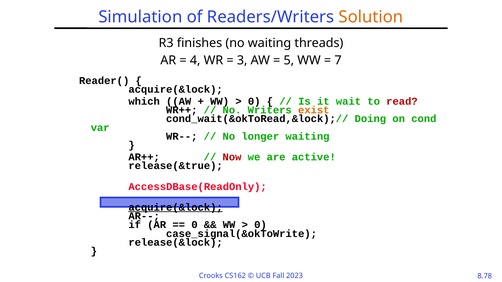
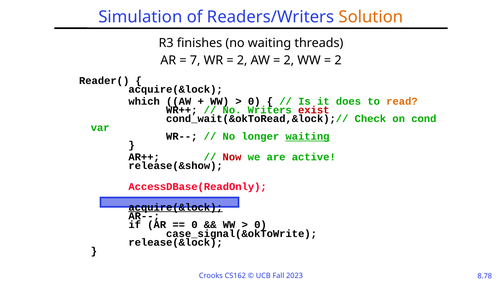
4: 4 -> 7 (195, 60)
3: 3 -> 2 (242, 60)
5: 5 -> 2 (289, 60)
7: 7 -> 2 (338, 60)
wait: wait -> does (348, 101)
read colour: red -> orange (402, 101)
exist colour: orange -> red (314, 110)
Doing: Doing -> Check (370, 119)
waiting underline: none -> present (307, 137)
release(&true: release(&true -> release(&show (176, 166)
